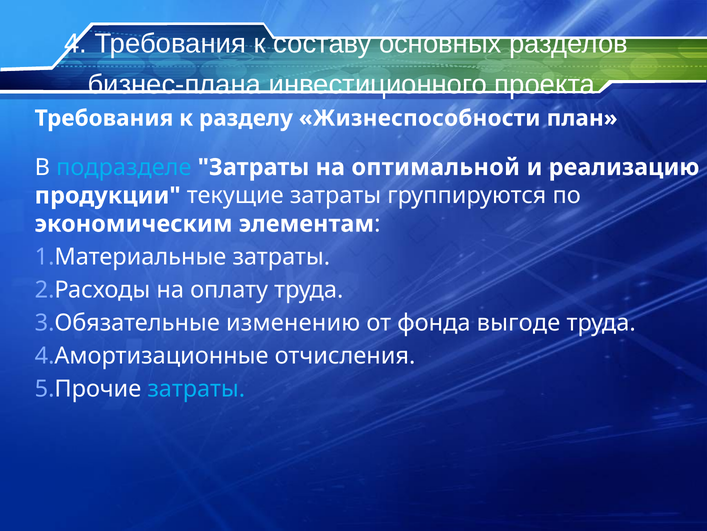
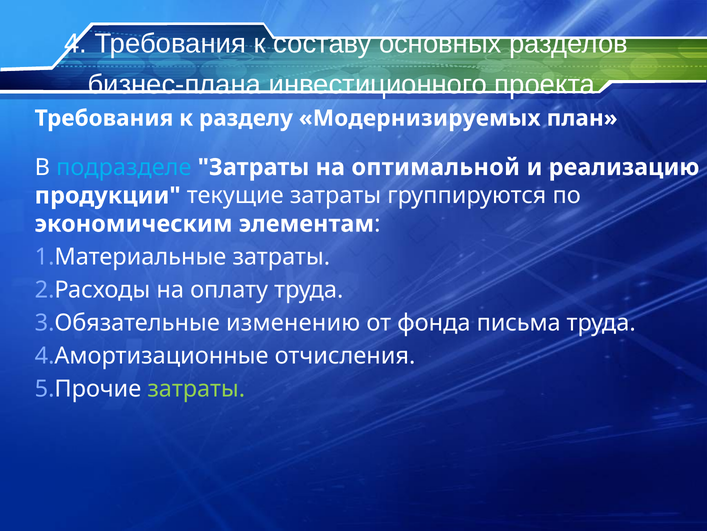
Жизнеспособности: Жизнеспособности -> Модернизируемых (420, 118)
выгоде: выгоде -> письма (519, 323)
затраты colour: light blue -> light green (196, 389)
